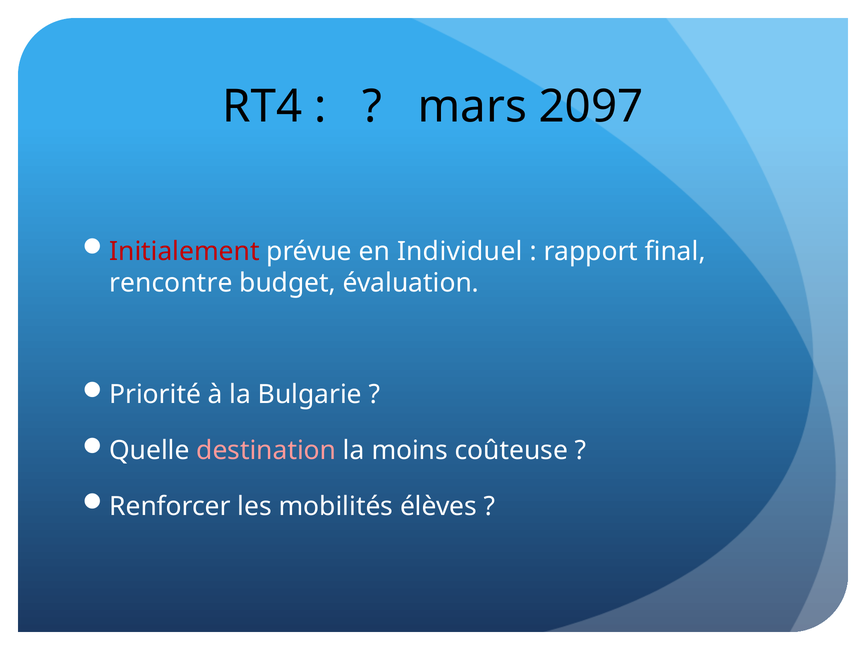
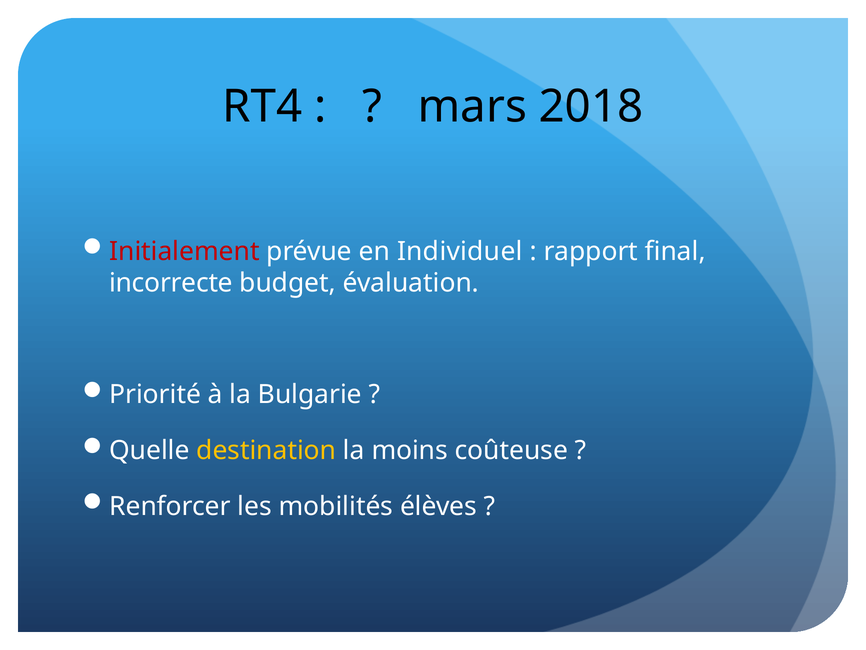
2097: 2097 -> 2018 (591, 106)
rencontre: rencontre -> incorrecte (171, 283)
destination colour: pink -> yellow (266, 450)
